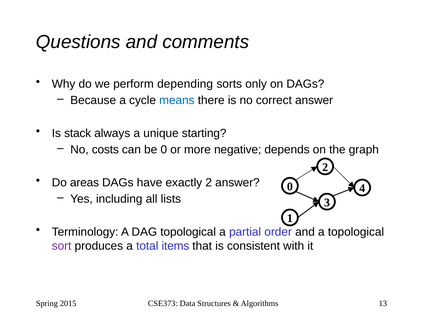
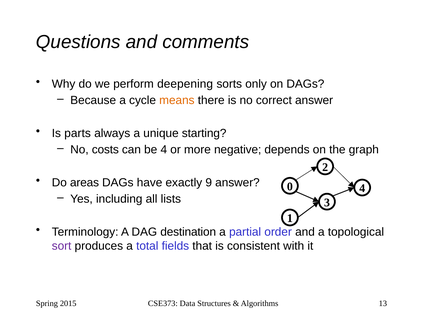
depending: depending -> deepening (185, 84)
means colour: blue -> orange (177, 100)
stack: stack -> parts (78, 133)
be 0: 0 -> 4 (164, 150)
exactly 2: 2 -> 9 (209, 183)
DAG topological: topological -> destination (188, 232)
items: items -> fields (175, 246)
